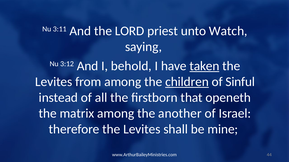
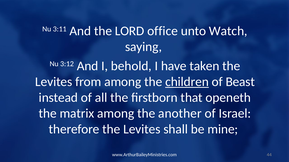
priest: priest -> office (163, 31)
taken underline: present -> none (204, 66)
Sinful: Sinful -> Beast (240, 82)
